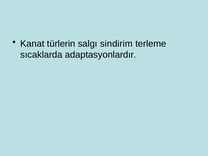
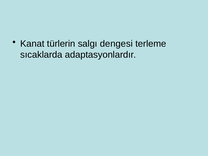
sindirim: sindirim -> dengesi (116, 44)
